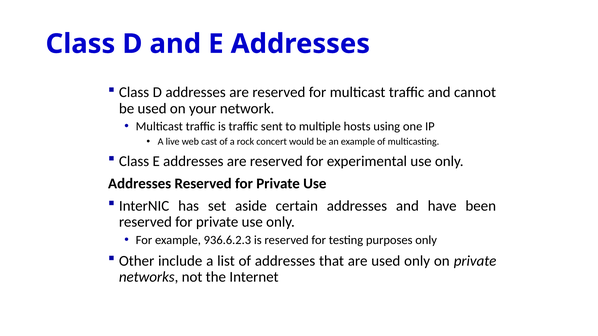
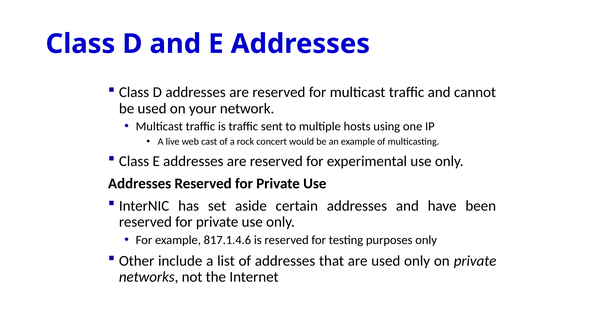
936.6.2.3: 936.6.2.3 -> 817.1.4.6 (227, 240)
